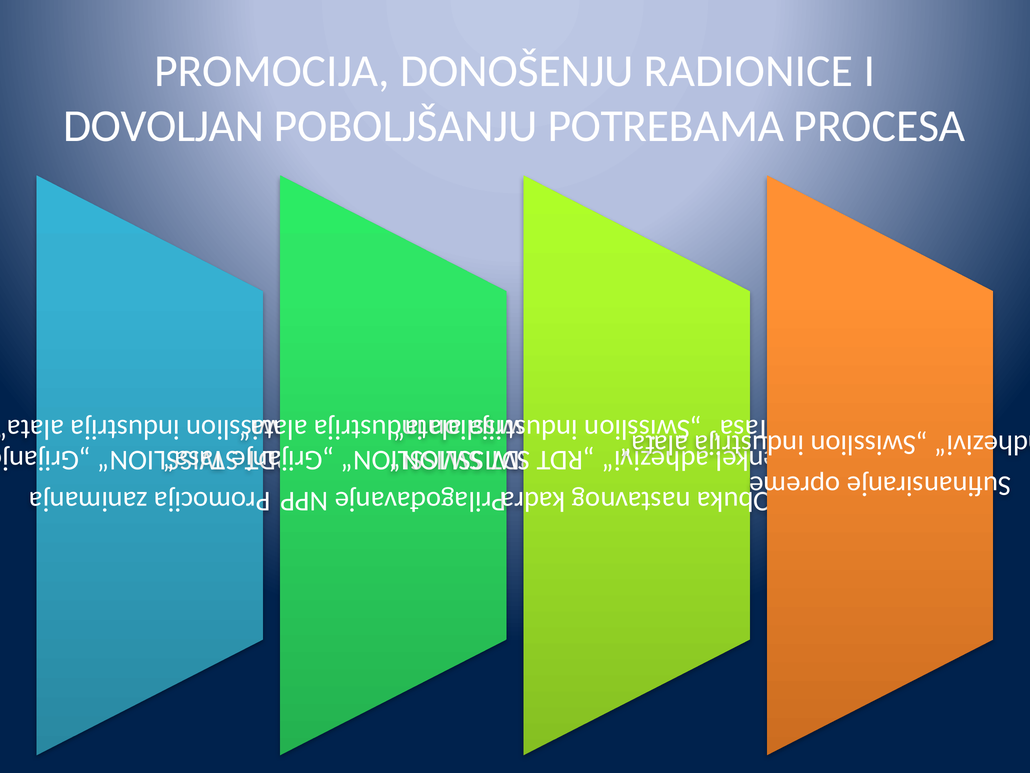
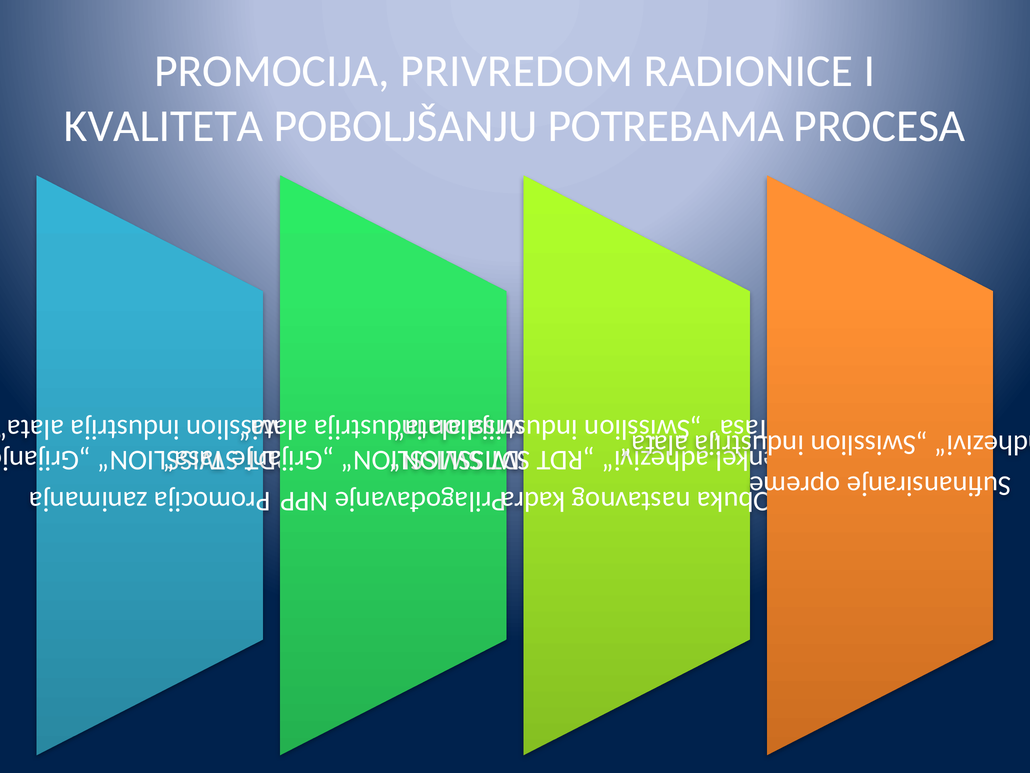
DONOŠENJU: DONOŠENJU -> PRIVREDOM (517, 71)
DOVOLJAN: DOVOLJAN -> KVALITETA (164, 126)
